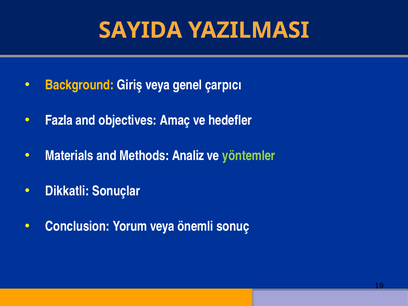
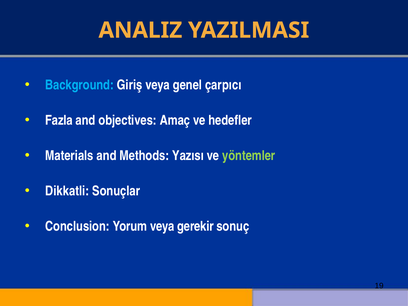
SAYIDA: SAYIDA -> ANALIZ (140, 30)
Background colour: yellow -> light blue (80, 85)
Analiz: Analiz -> Yazısı (188, 156)
önemli: önemli -> gerekir (195, 226)
